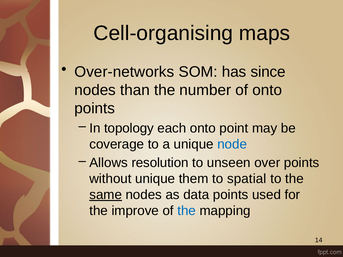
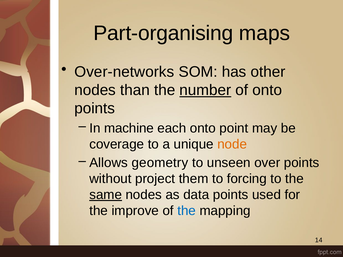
Cell-organising: Cell-organising -> Part-organising (163, 33)
since: since -> other (268, 72)
number underline: none -> present (205, 90)
topology: topology -> machine (129, 128)
node colour: blue -> orange (232, 144)
resolution: resolution -> geometry (160, 163)
without unique: unique -> project (155, 179)
spatial: spatial -> forcing (247, 179)
